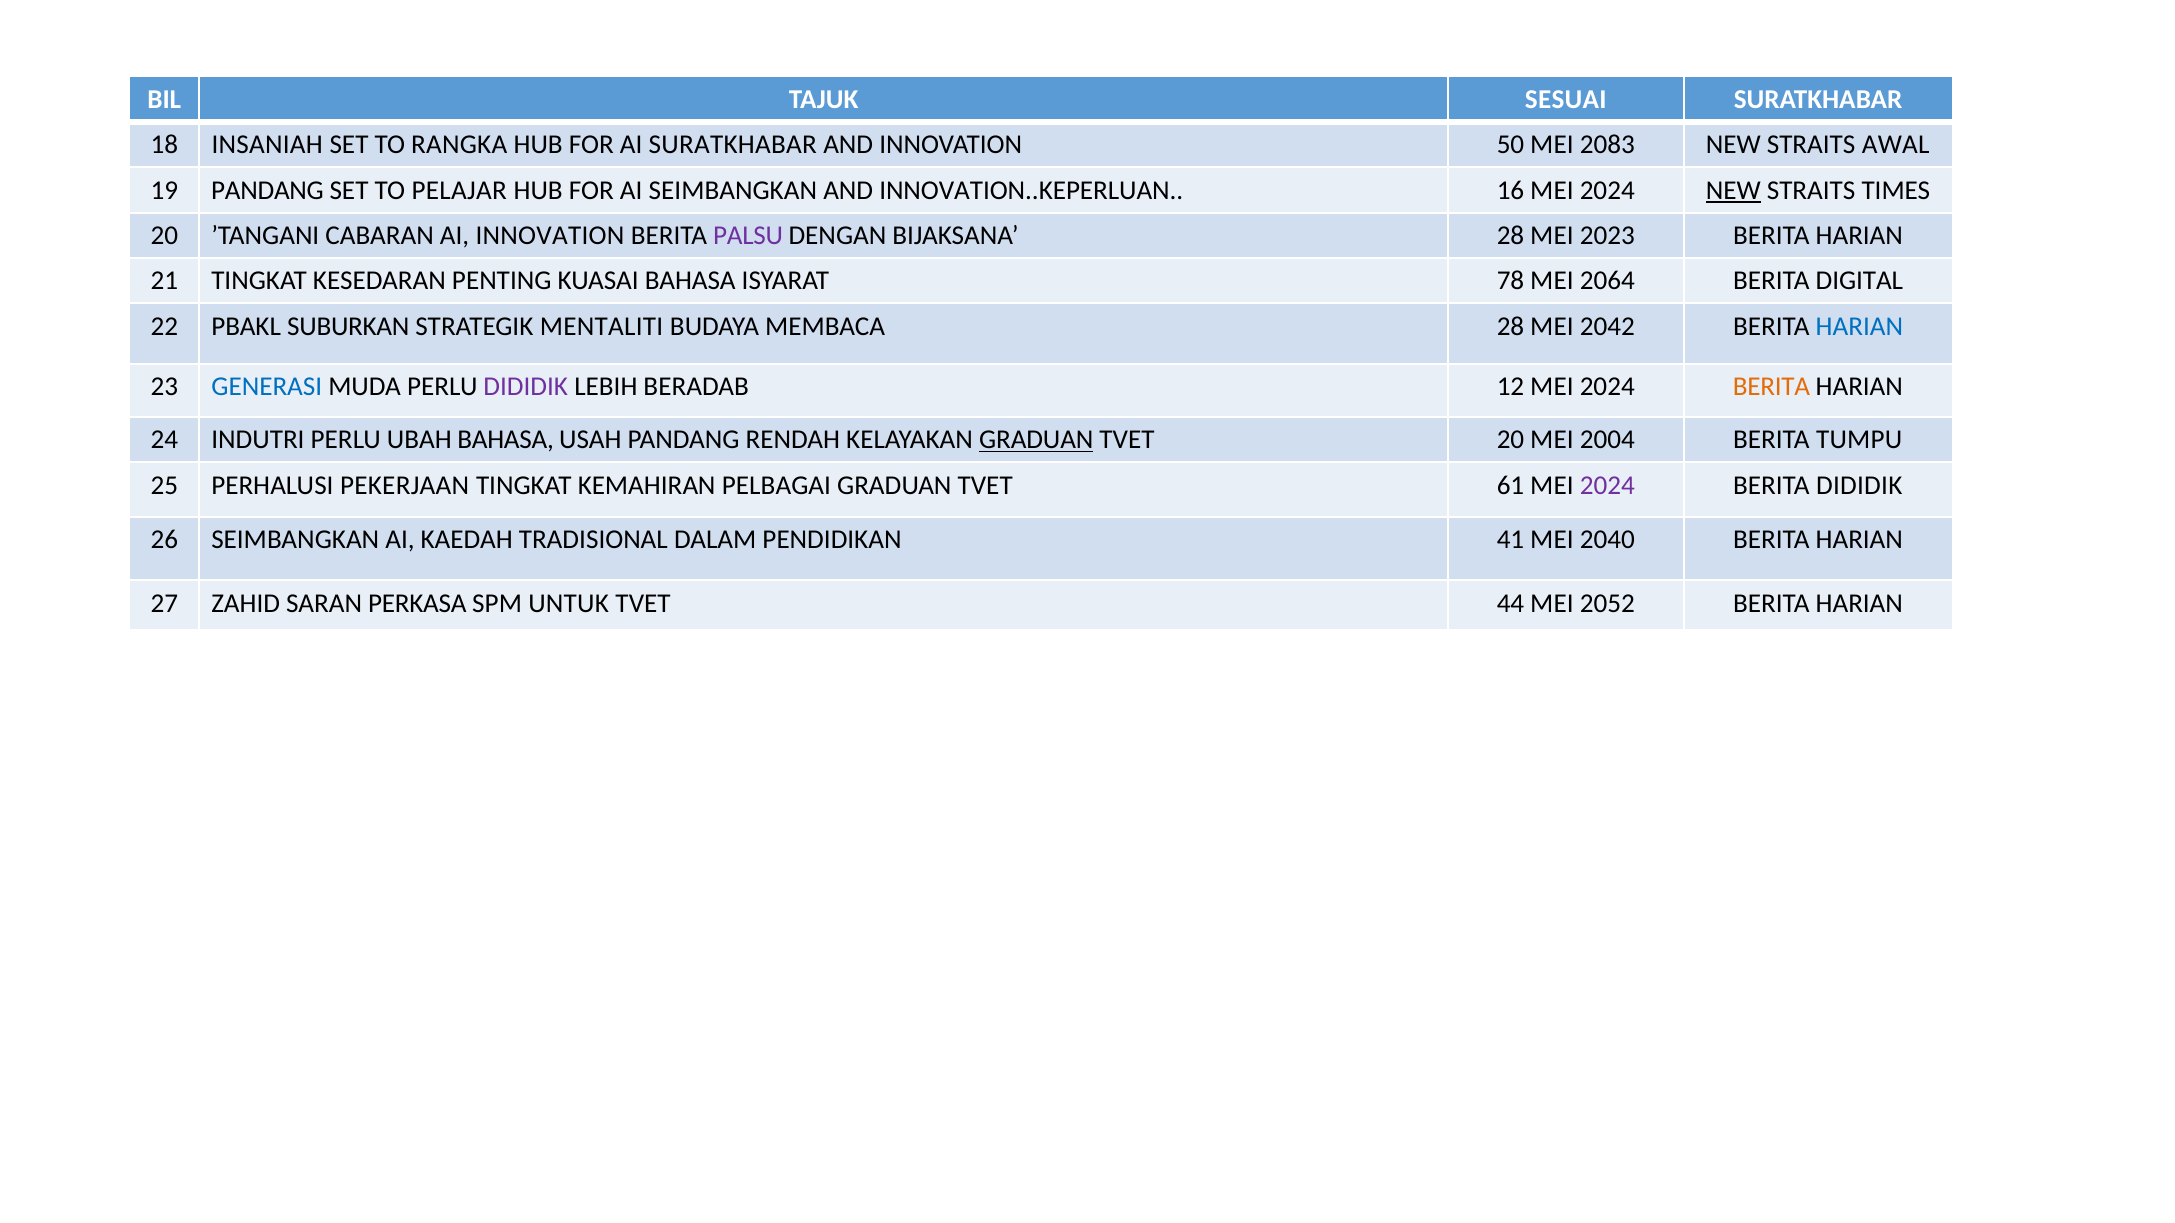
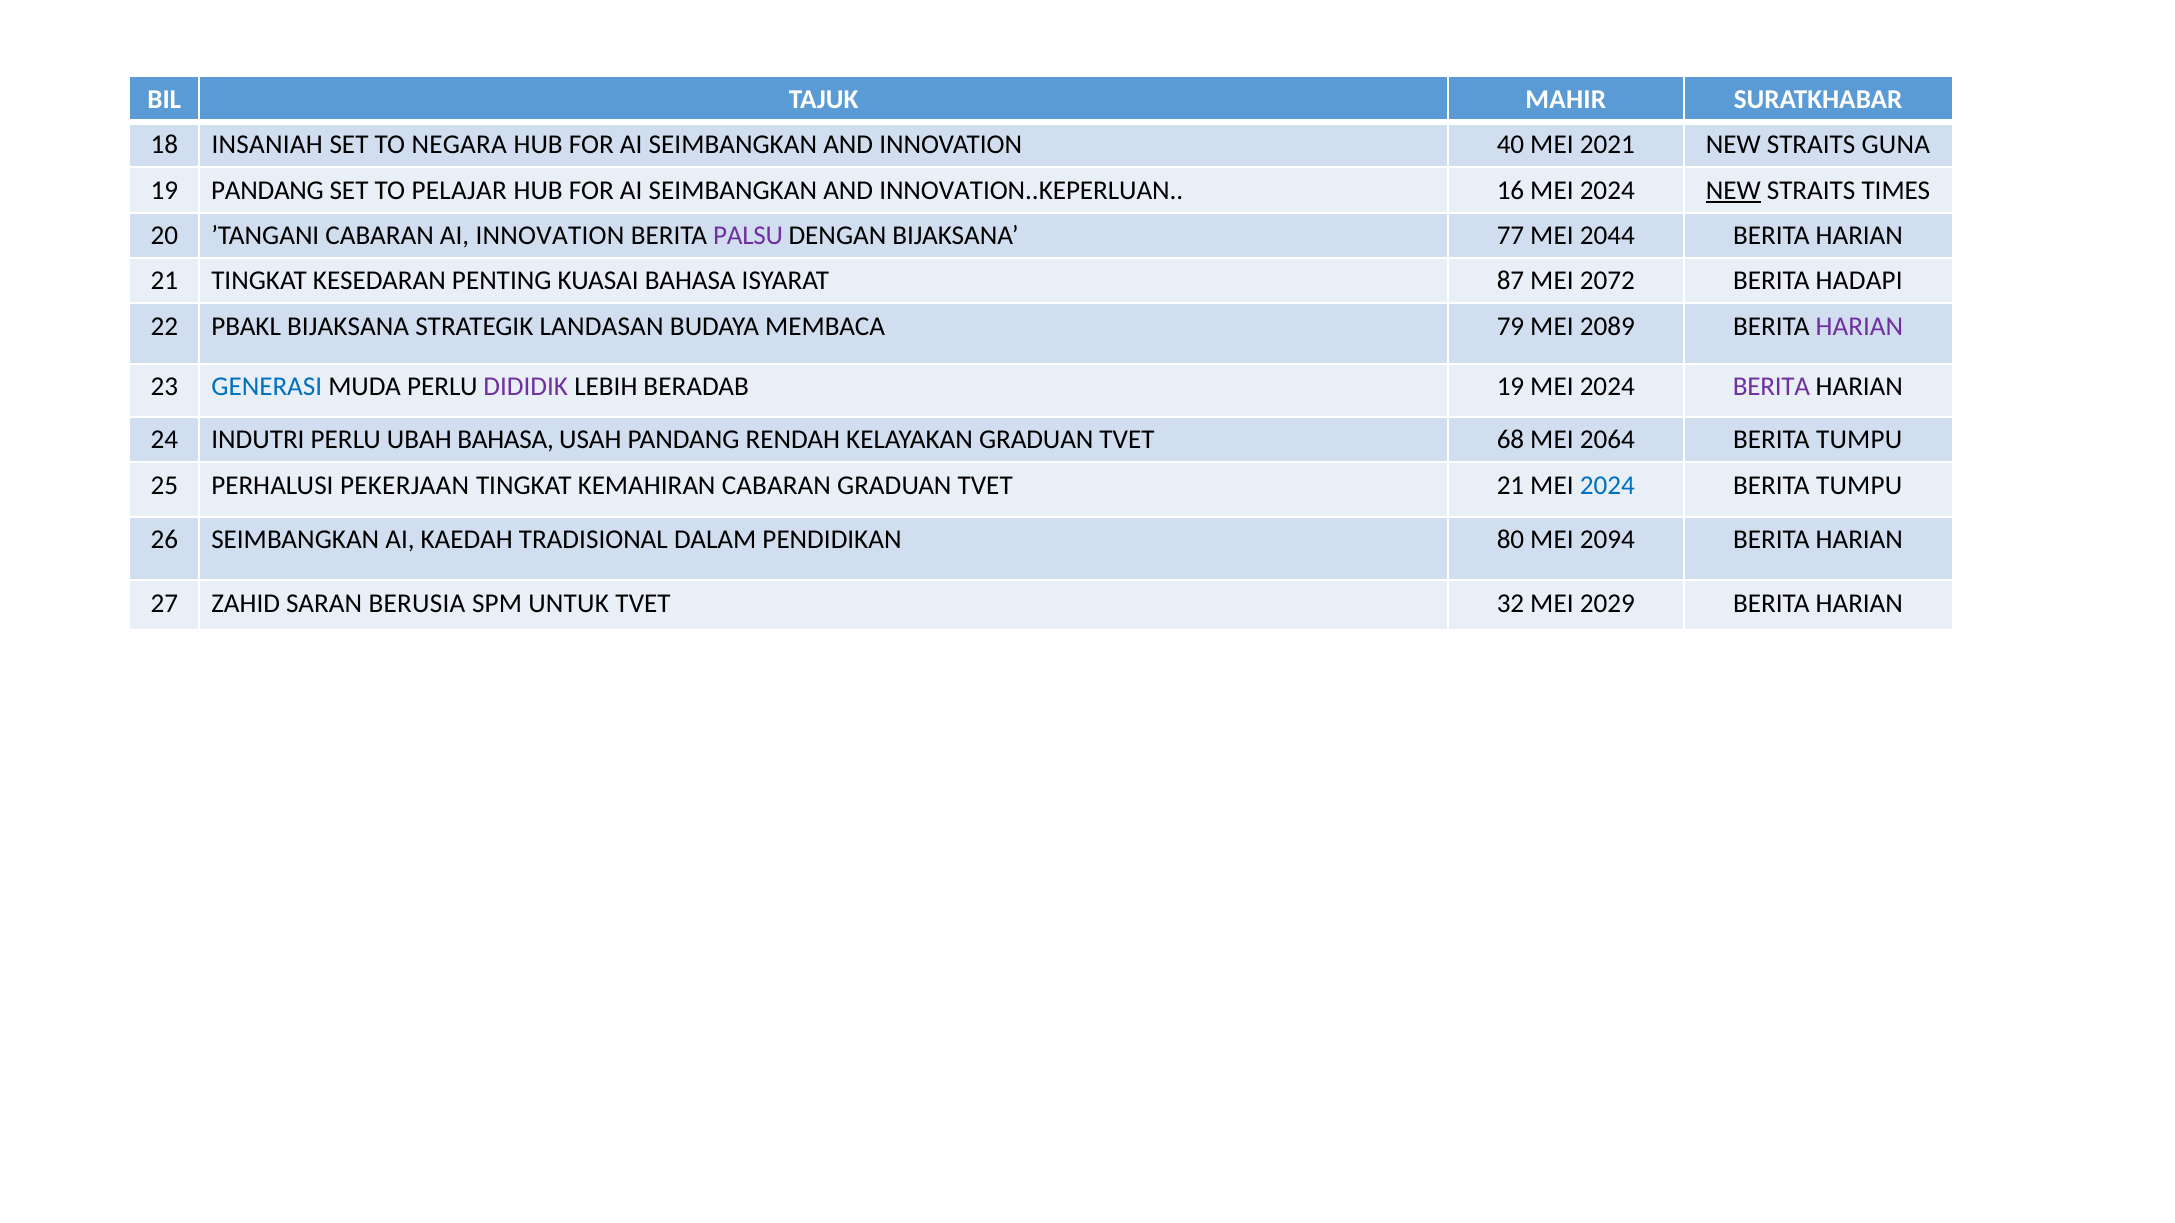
SESUAI: SESUAI -> MAHIR (1566, 99)
RANGKA: RANGKA -> NEGARA (459, 145)
SURATKHABAR: SURATKHABAR -> SEIMBANGKAN (733, 145)
50: 50 -> 40 (1511, 145)
2083: 2083 -> 2021 (1607, 145)
AWAL: AWAL -> GUNA (1896, 145)
BIJAKSANA 28: 28 -> 77 (1511, 236)
2023: 2023 -> 2044 (1607, 236)
78: 78 -> 87 (1511, 281)
2064: 2064 -> 2072 (1607, 281)
DIGITAL: DIGITAL -> HADAPI (1859, 281)
PBAKL SUBURKAN: SUBURKAN -> BIJAKSANA (348, 326)
MENTALITI: MENTALITI -> LANDASAN (602, 326)
MEMBACA 28: 28 -> 79 (1511, 326)
2042: 2042 -> 2089 (1607, 326)
HARIAN colour: blue -> purple (1859, 326)
BERADAB 12: 12 -> 19 (1511, 387)
BERITA colour: orange -> purple (1771, 387)
GRADUAN underline: present -> none (1036, 440)
TVET 20: 20 -> 68 (1511, 440)
2004: 2004 -> 2064 (1607, 440)
KEMAHIRAN PELBAGAI: PELBAGAI -> CABARAN (776, 486)
TVET 61: 61 -> 21 (1511, 486)
2024 colour: purple -> blue (1607, 486)
DIDIDIK: DIDIDIK -> TUMPU (1859, 486)
41: 41 -> 80 (1511, 540)
2040: 2040 -> 2094 (1607, 540)
PERKASA: PERKASA -> BERUSIA (417, 603)
44: 44 -> 32 (1511, 603)
2052: 2052 -> 2029 (1607, 603)
